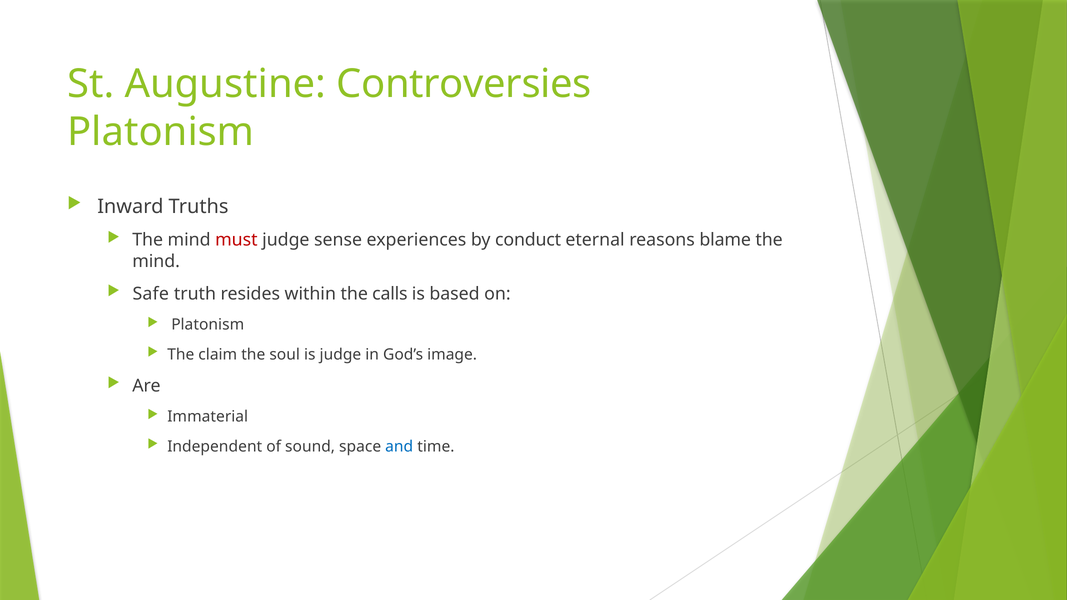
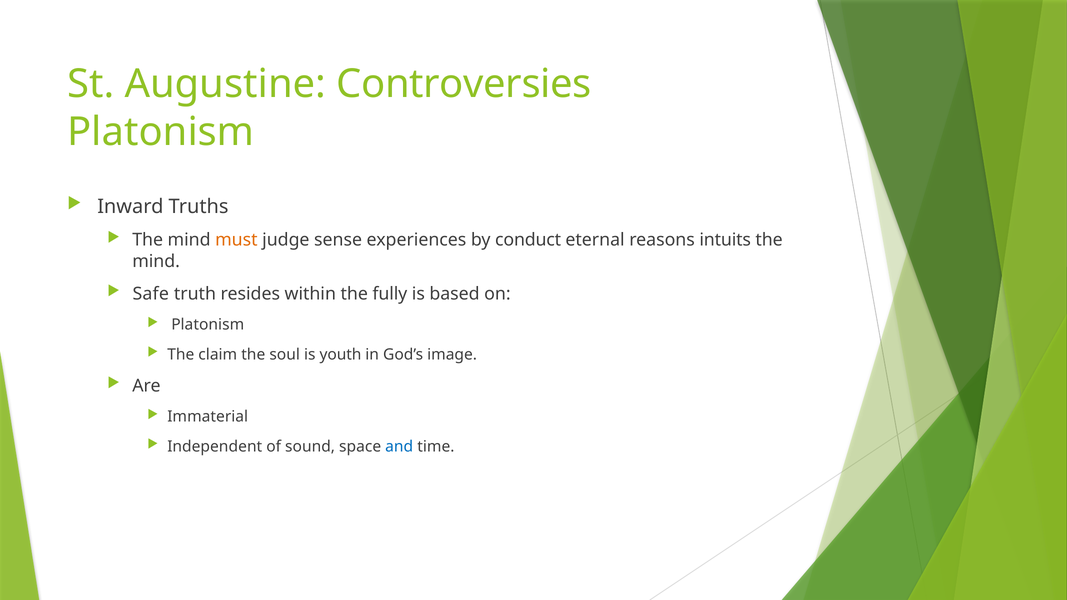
must colour: red -> orange (236, 240)
blame: blame -> intuits (725, 240)
calls: calls -> fully (390, 294)
is judge: judge -> youth (341, 355)
